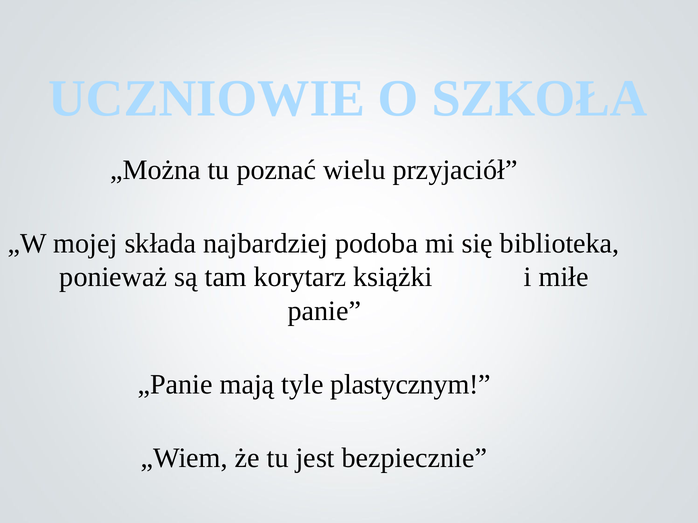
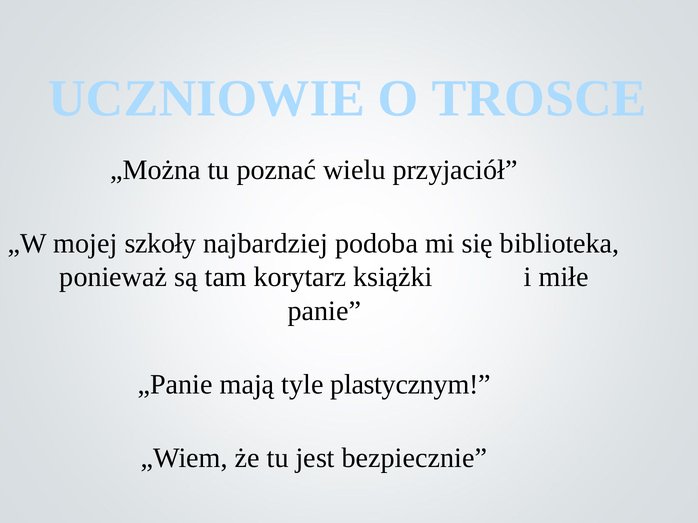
SZKOŁA: SZKOŁA -> TROSCE (539, 98)
składa: składa -> szkoły (161, 244)
